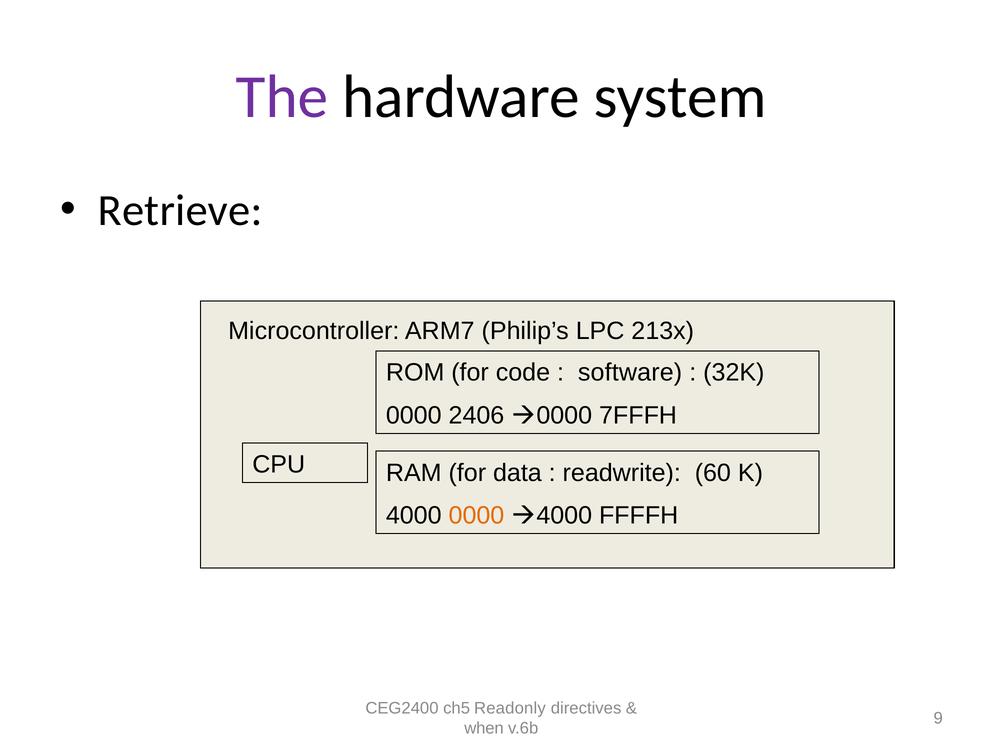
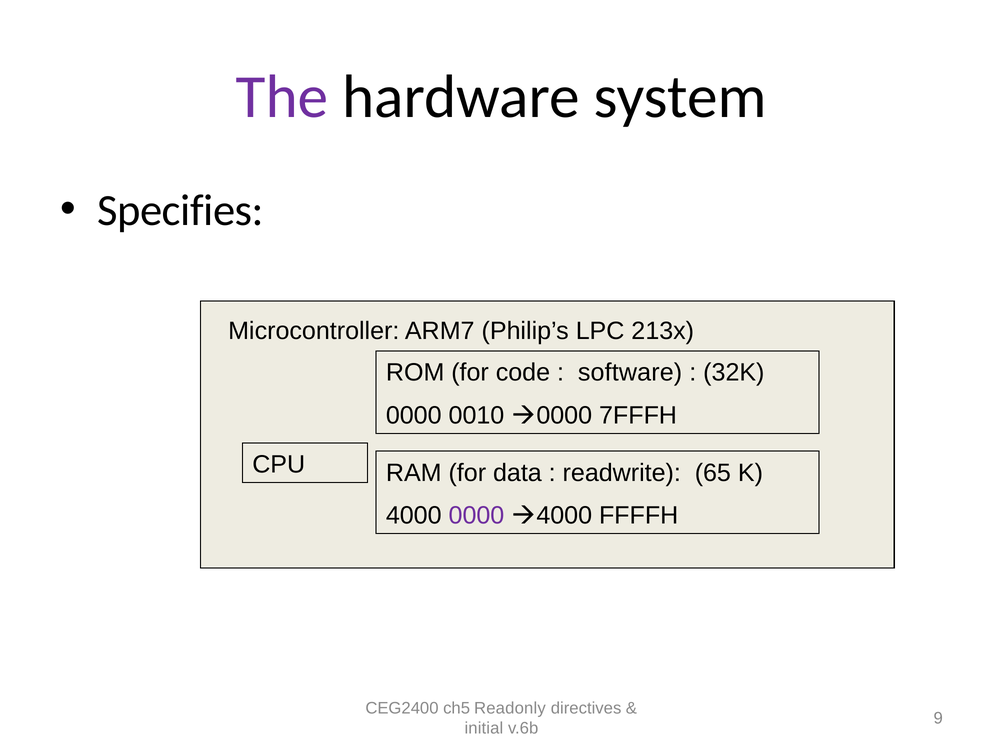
Retrieve: Retrieve -> Specifies (180, 210)
2406: 2406 -> 0010 (476, 415)
60: 60 -> 65 (713, 473)
0000 colour: orange -> purple (476, 516)
when: when -> initial (484, 728)
